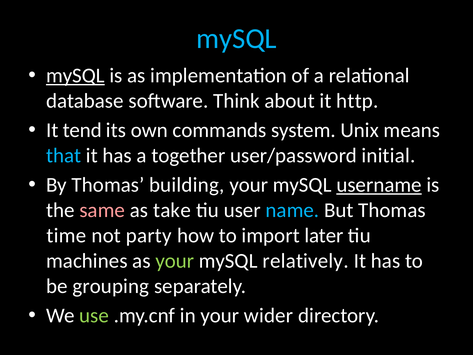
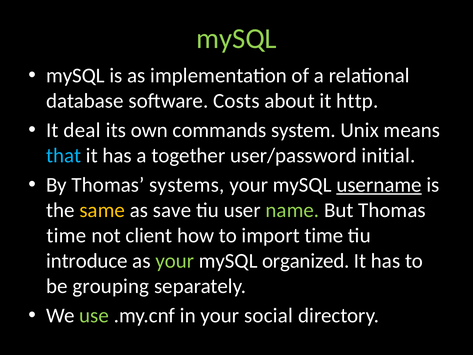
mySQL colour: light blue -> light green (237, 39)
mySQL underline: present -> none (75, 76)
Think: Think -> Costs (236, 101)
tend: tend -> deal (82, 130)
building: building -> systems (187, 185)
same colour: pink -> yellow (102, 210)
take: take -> save (172, 210)
name colour: light blue -> light green (292, 210)
party: party -> client (149, 235)
import later: later -> time (324, 235)
machines: machines -> introduce (87, 261)
relatively: relatively -> organized (306, 261)
wider: wider -> social (269, 315)
